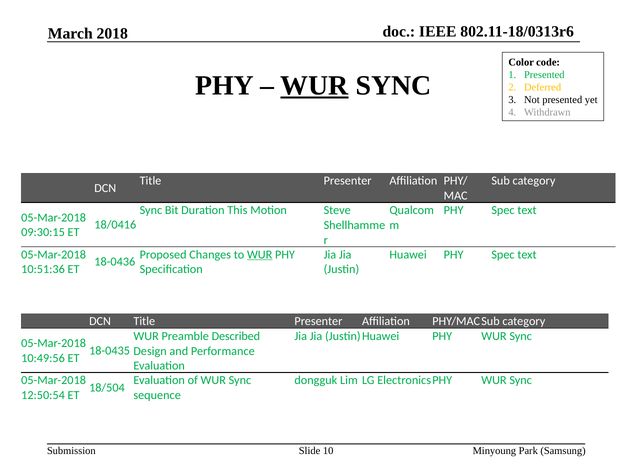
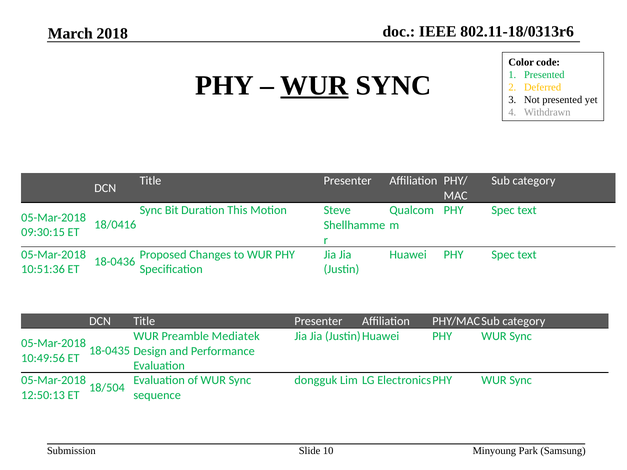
WUR underline: present -> none (260, 255)
Described: Described -> Mediatek (236, 336)
12:50:54: 12:50:54 -> 12:50:13 (43, 395)
